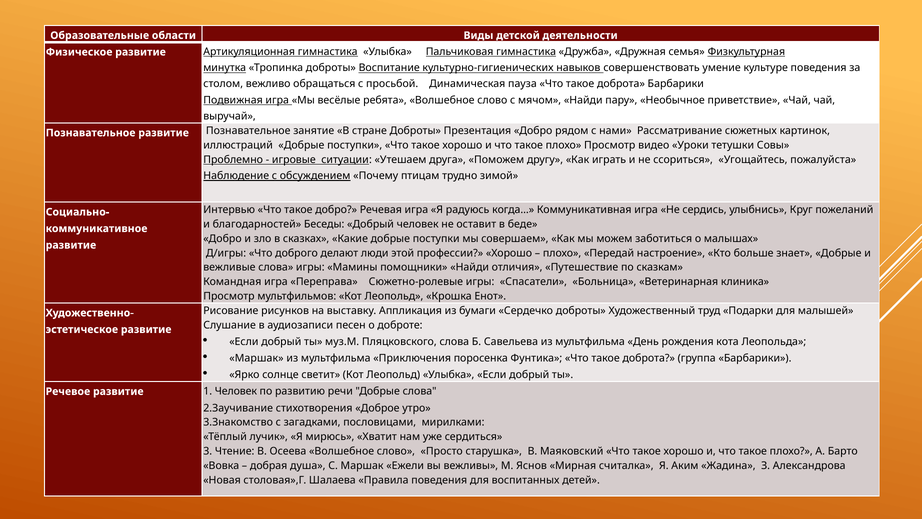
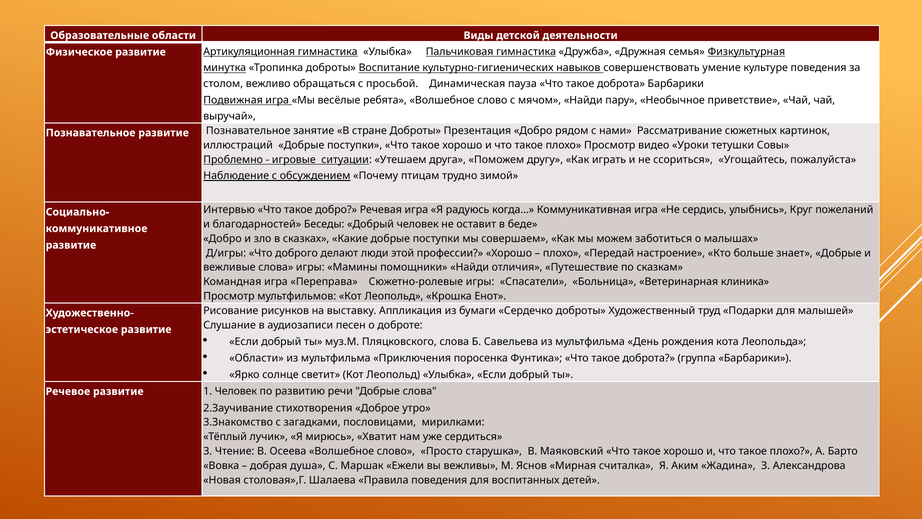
Маршак: Маршак -> Области (256, 358)
